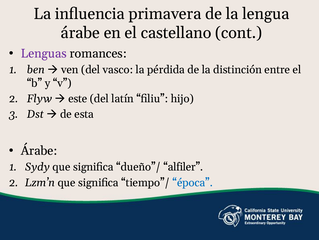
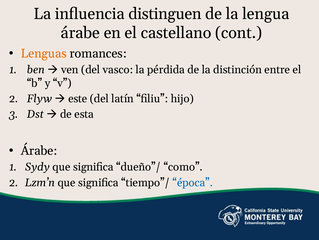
primavera: primavera -> distinguen (165, 14)
Lenguas colour: purple -> orange (44, 53)
alfiler: alfiler -> como (183, 167)
